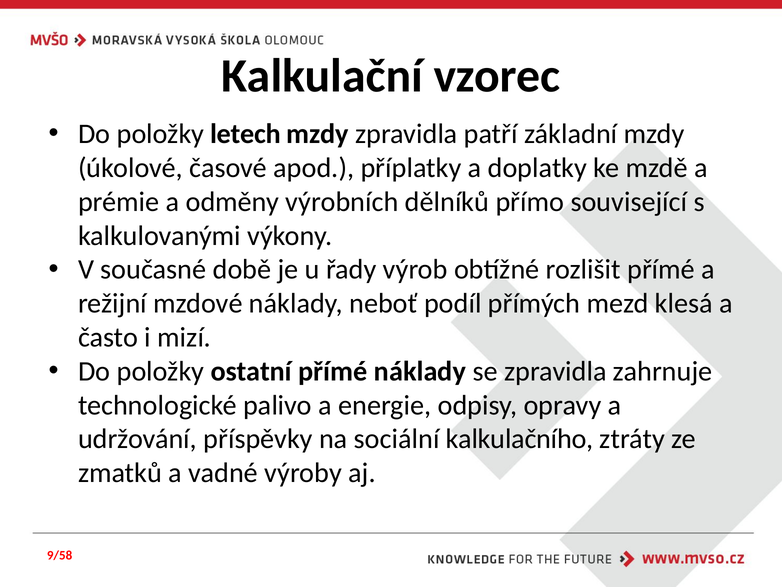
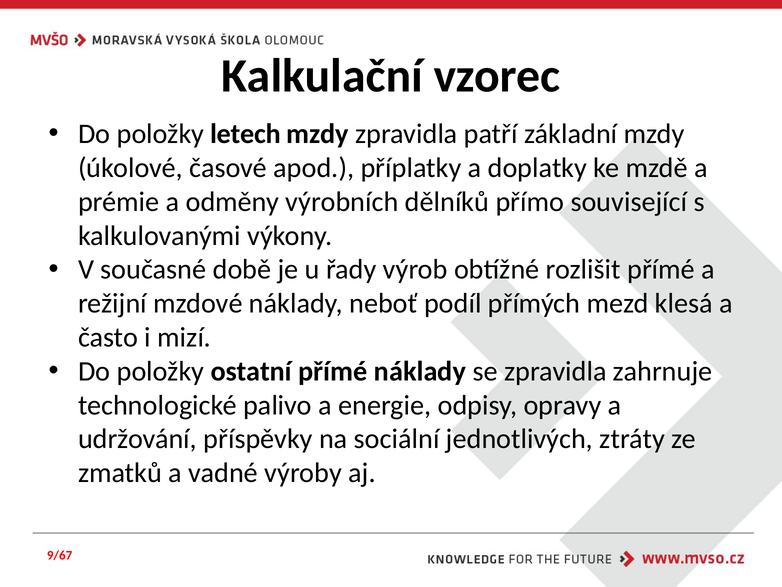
kalkulačního: kalkulačního -> jednotlivých (519, 439)
9/58: 9/58 -> 9/67 (60, 555)
